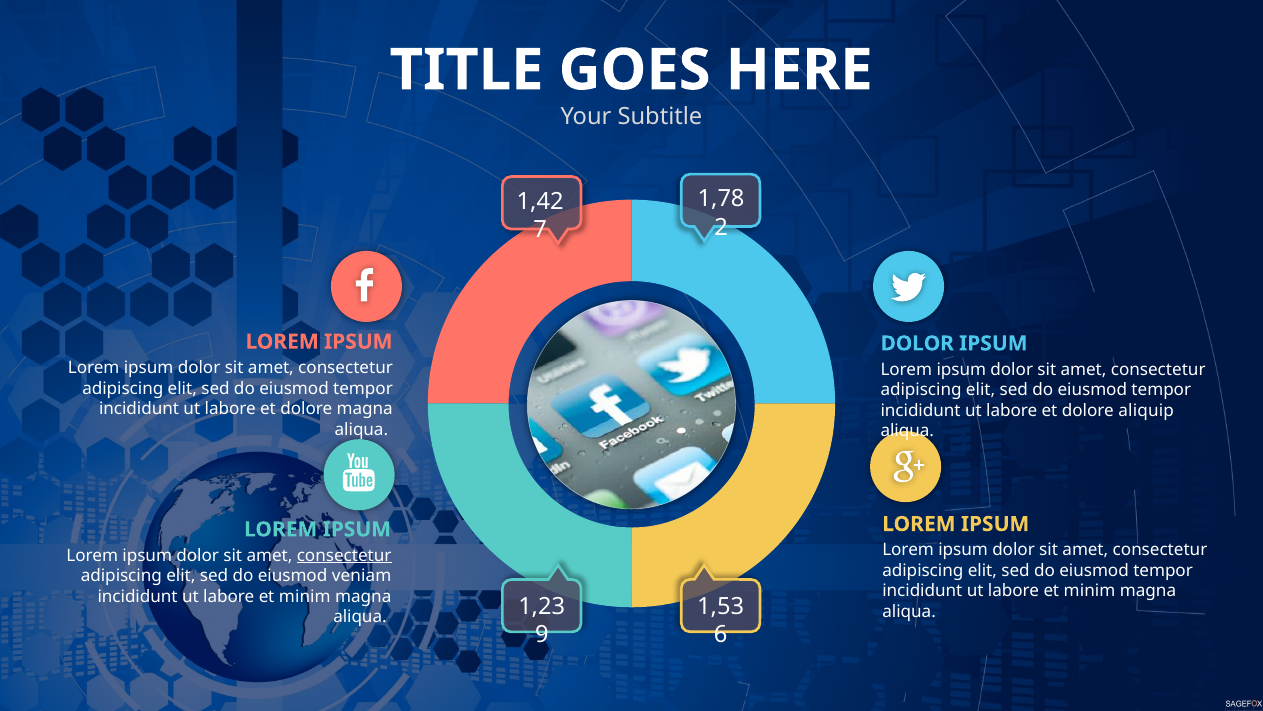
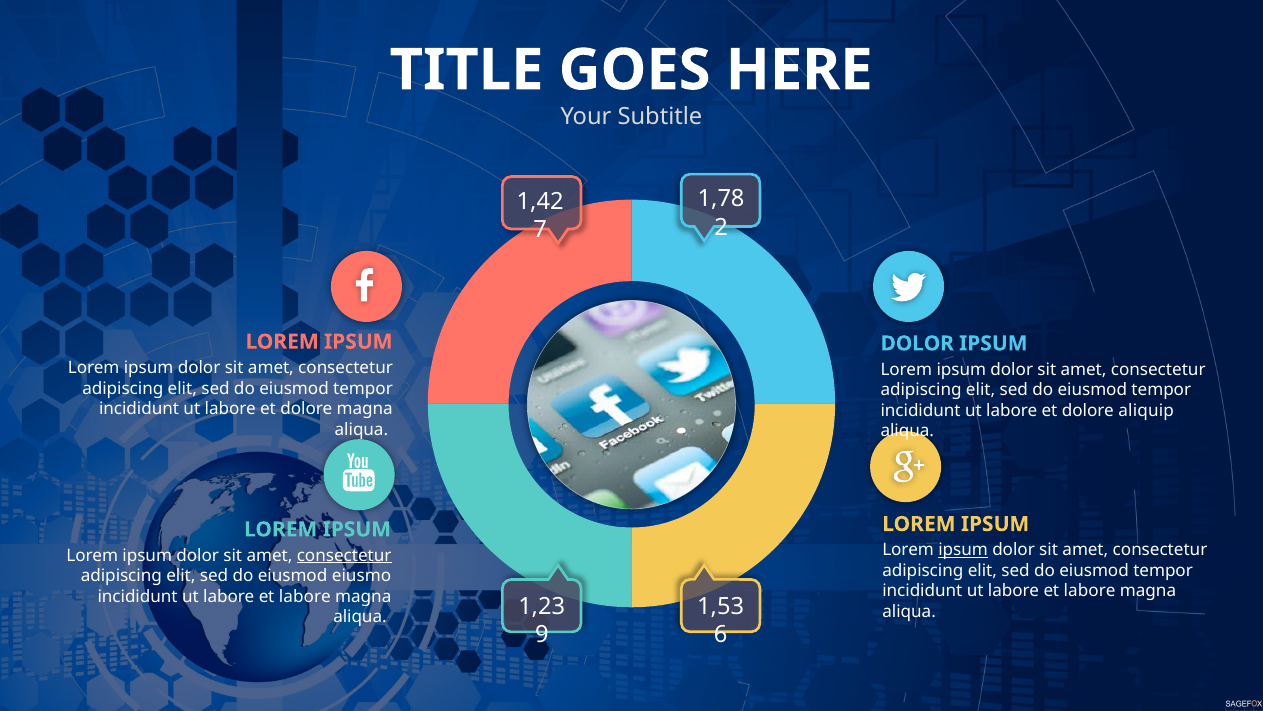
ipsum underline: none -> present (963, 550)
veniam: veniam -> eiusmo (362, 576)
minim: minim -> labore (1090, 591)
minim: minim -> labore (305, 596)
